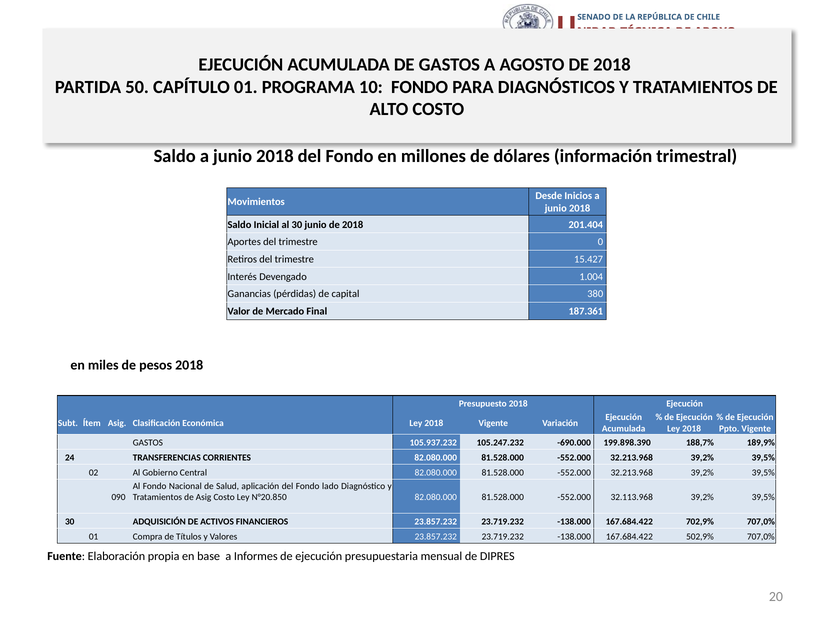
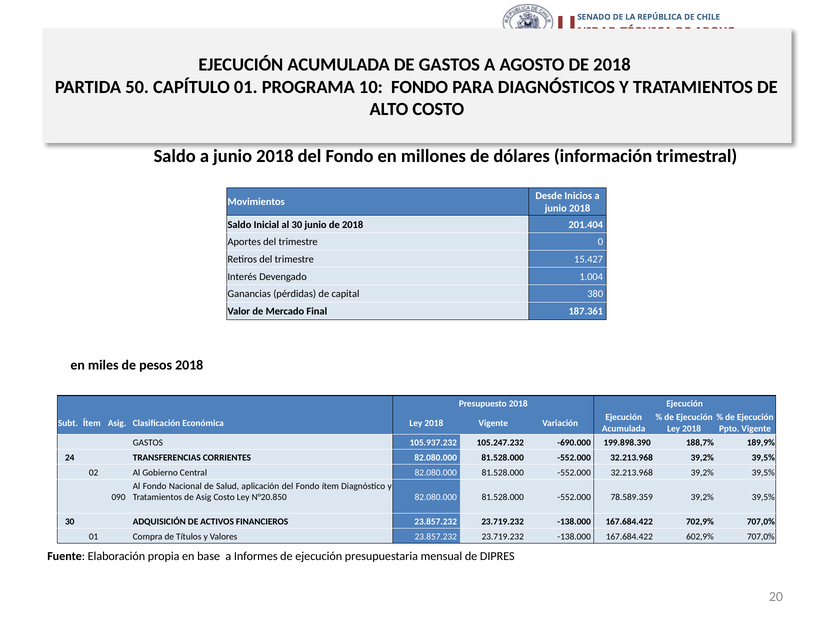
Fondo lado: lado -> ítem (330, 486)
32.113.968: 32.113.968 -> 78.589.359 (632, 497)
502,9%: 502,9% -> 602,9% (700, 536)
